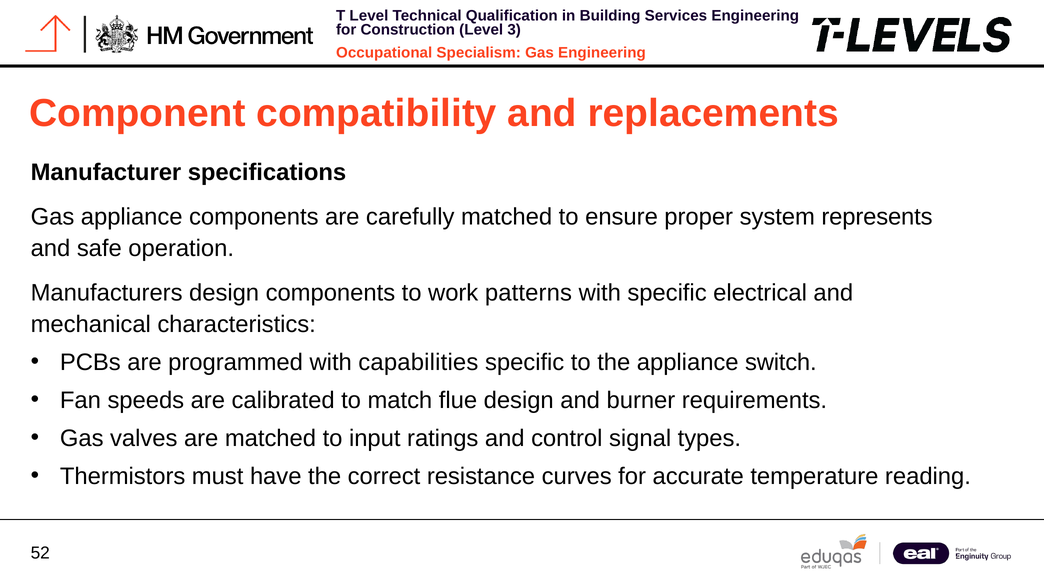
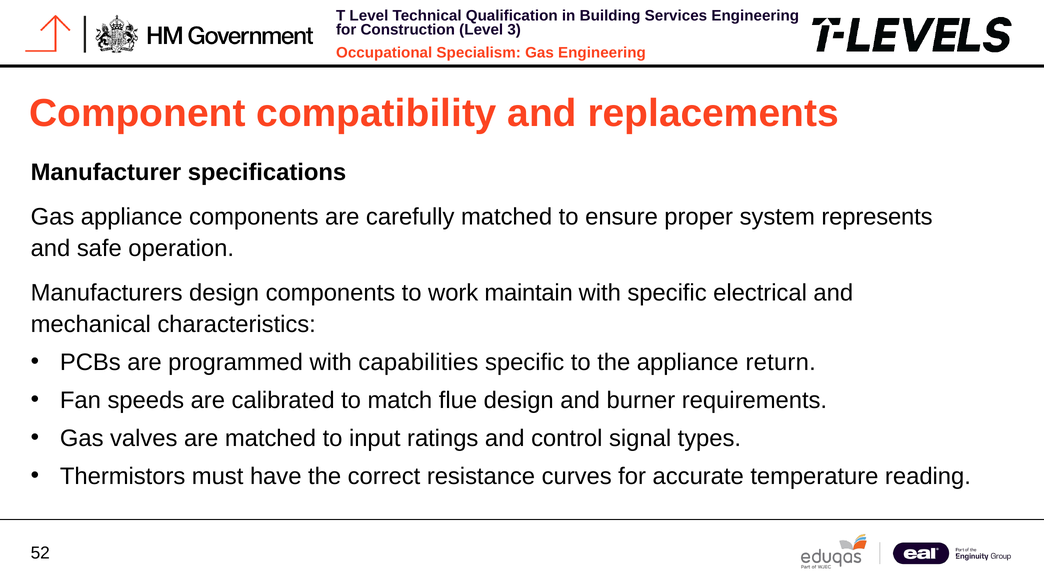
patterns: patterns -> maintain (529, 293)
switch: switch -> return (781, 362)
